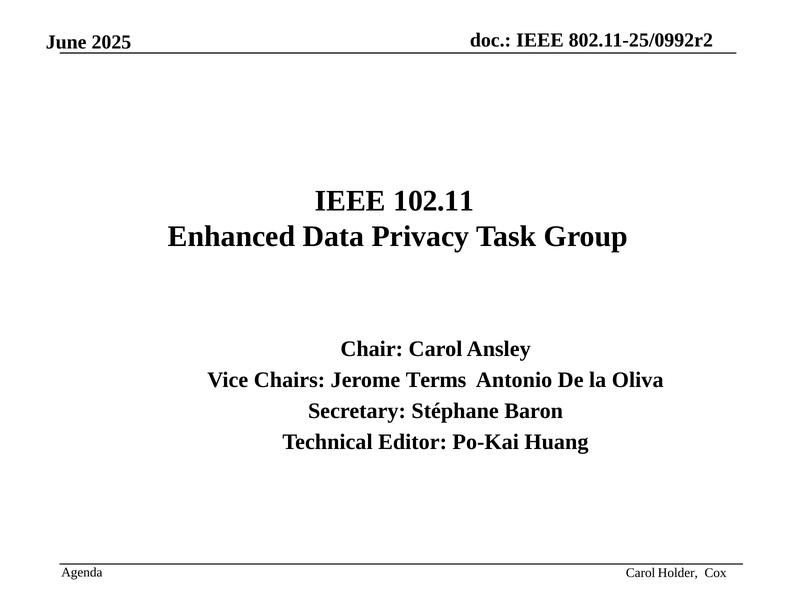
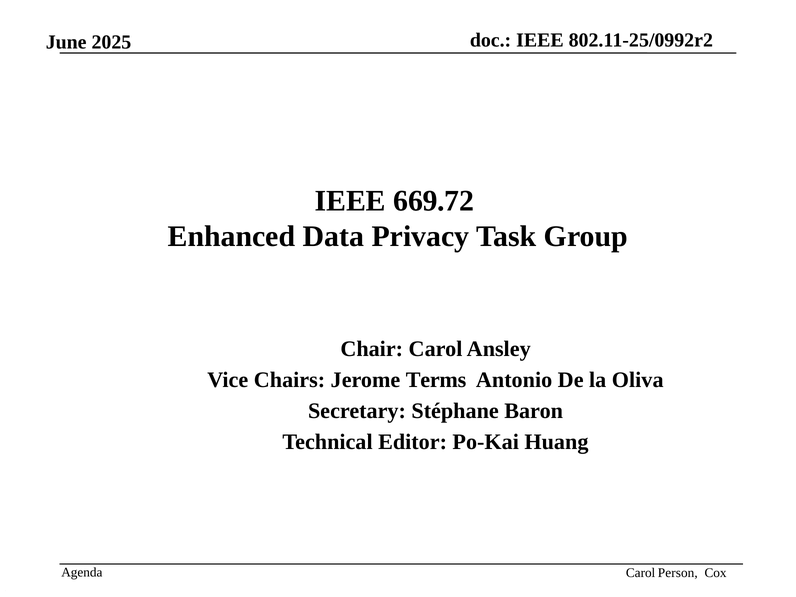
102.11: 102.11 -> 669.72 (434, 201)
Holder: Holder -> Person (678, 573)
